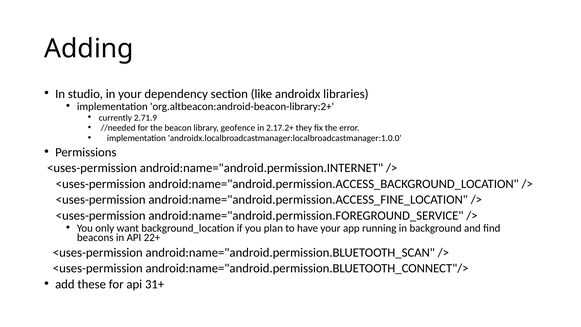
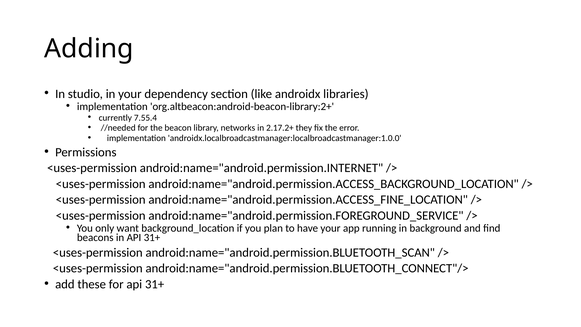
2.71.9: 2.71.9 -> 7.55.4 (145, 118)
geofence: geofence -> networks (238, 128)
in API 22+: 22+ -> 31+ (152, 238)
